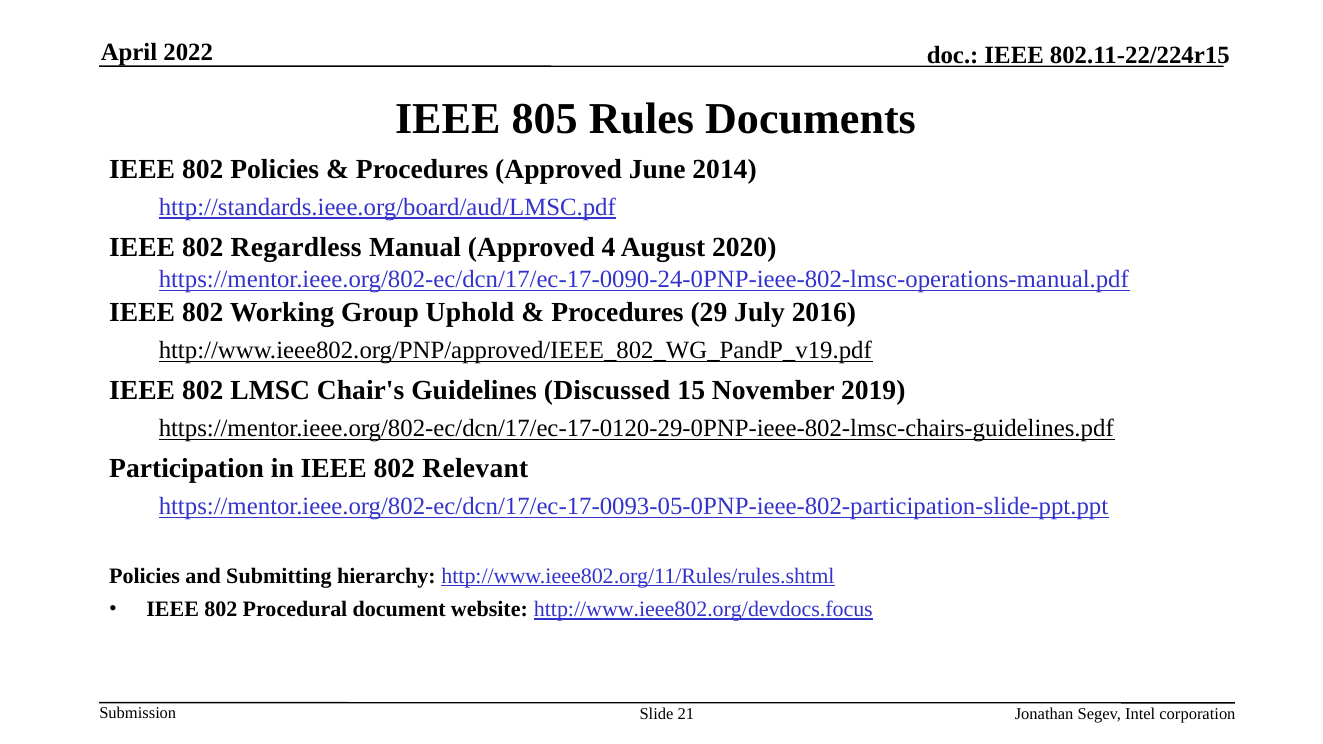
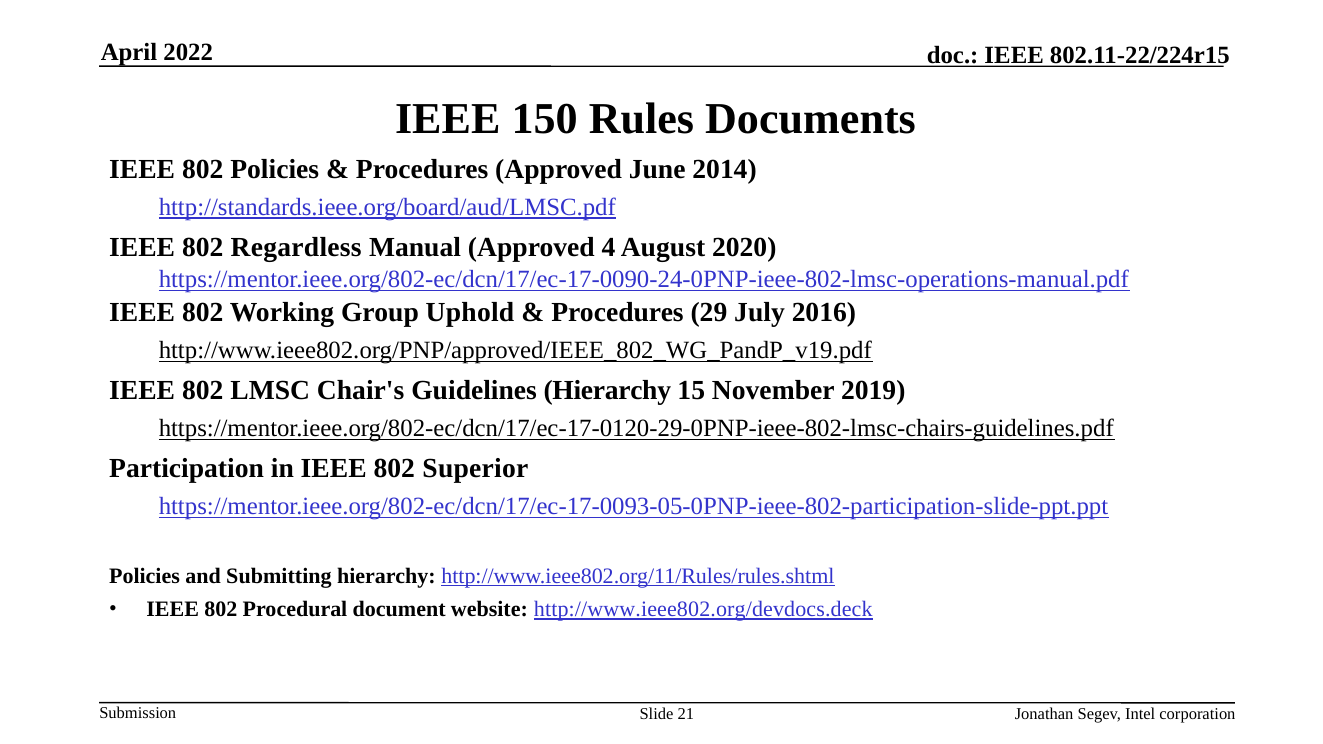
805: 805 -> 150 (545, 119)
Guidelines Discussed: Discussed -> Hierarchy (607, 390)
Relevant: Relevant -> Superior (475, 468)
http://www.ieee802.org/devdocs.focus: http://www.ieee802.org/devdocs.focus -> http://www.ieee802.org/devdocs.deck (703, 609)
